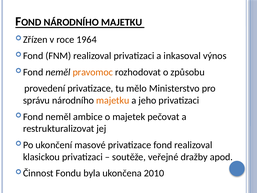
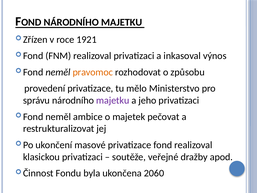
1964: 1964 -> 1921 (87, 40)
majetku colour: orange -> purple (113, 100)
2010: 2010 -> 2060 (154, 173)
